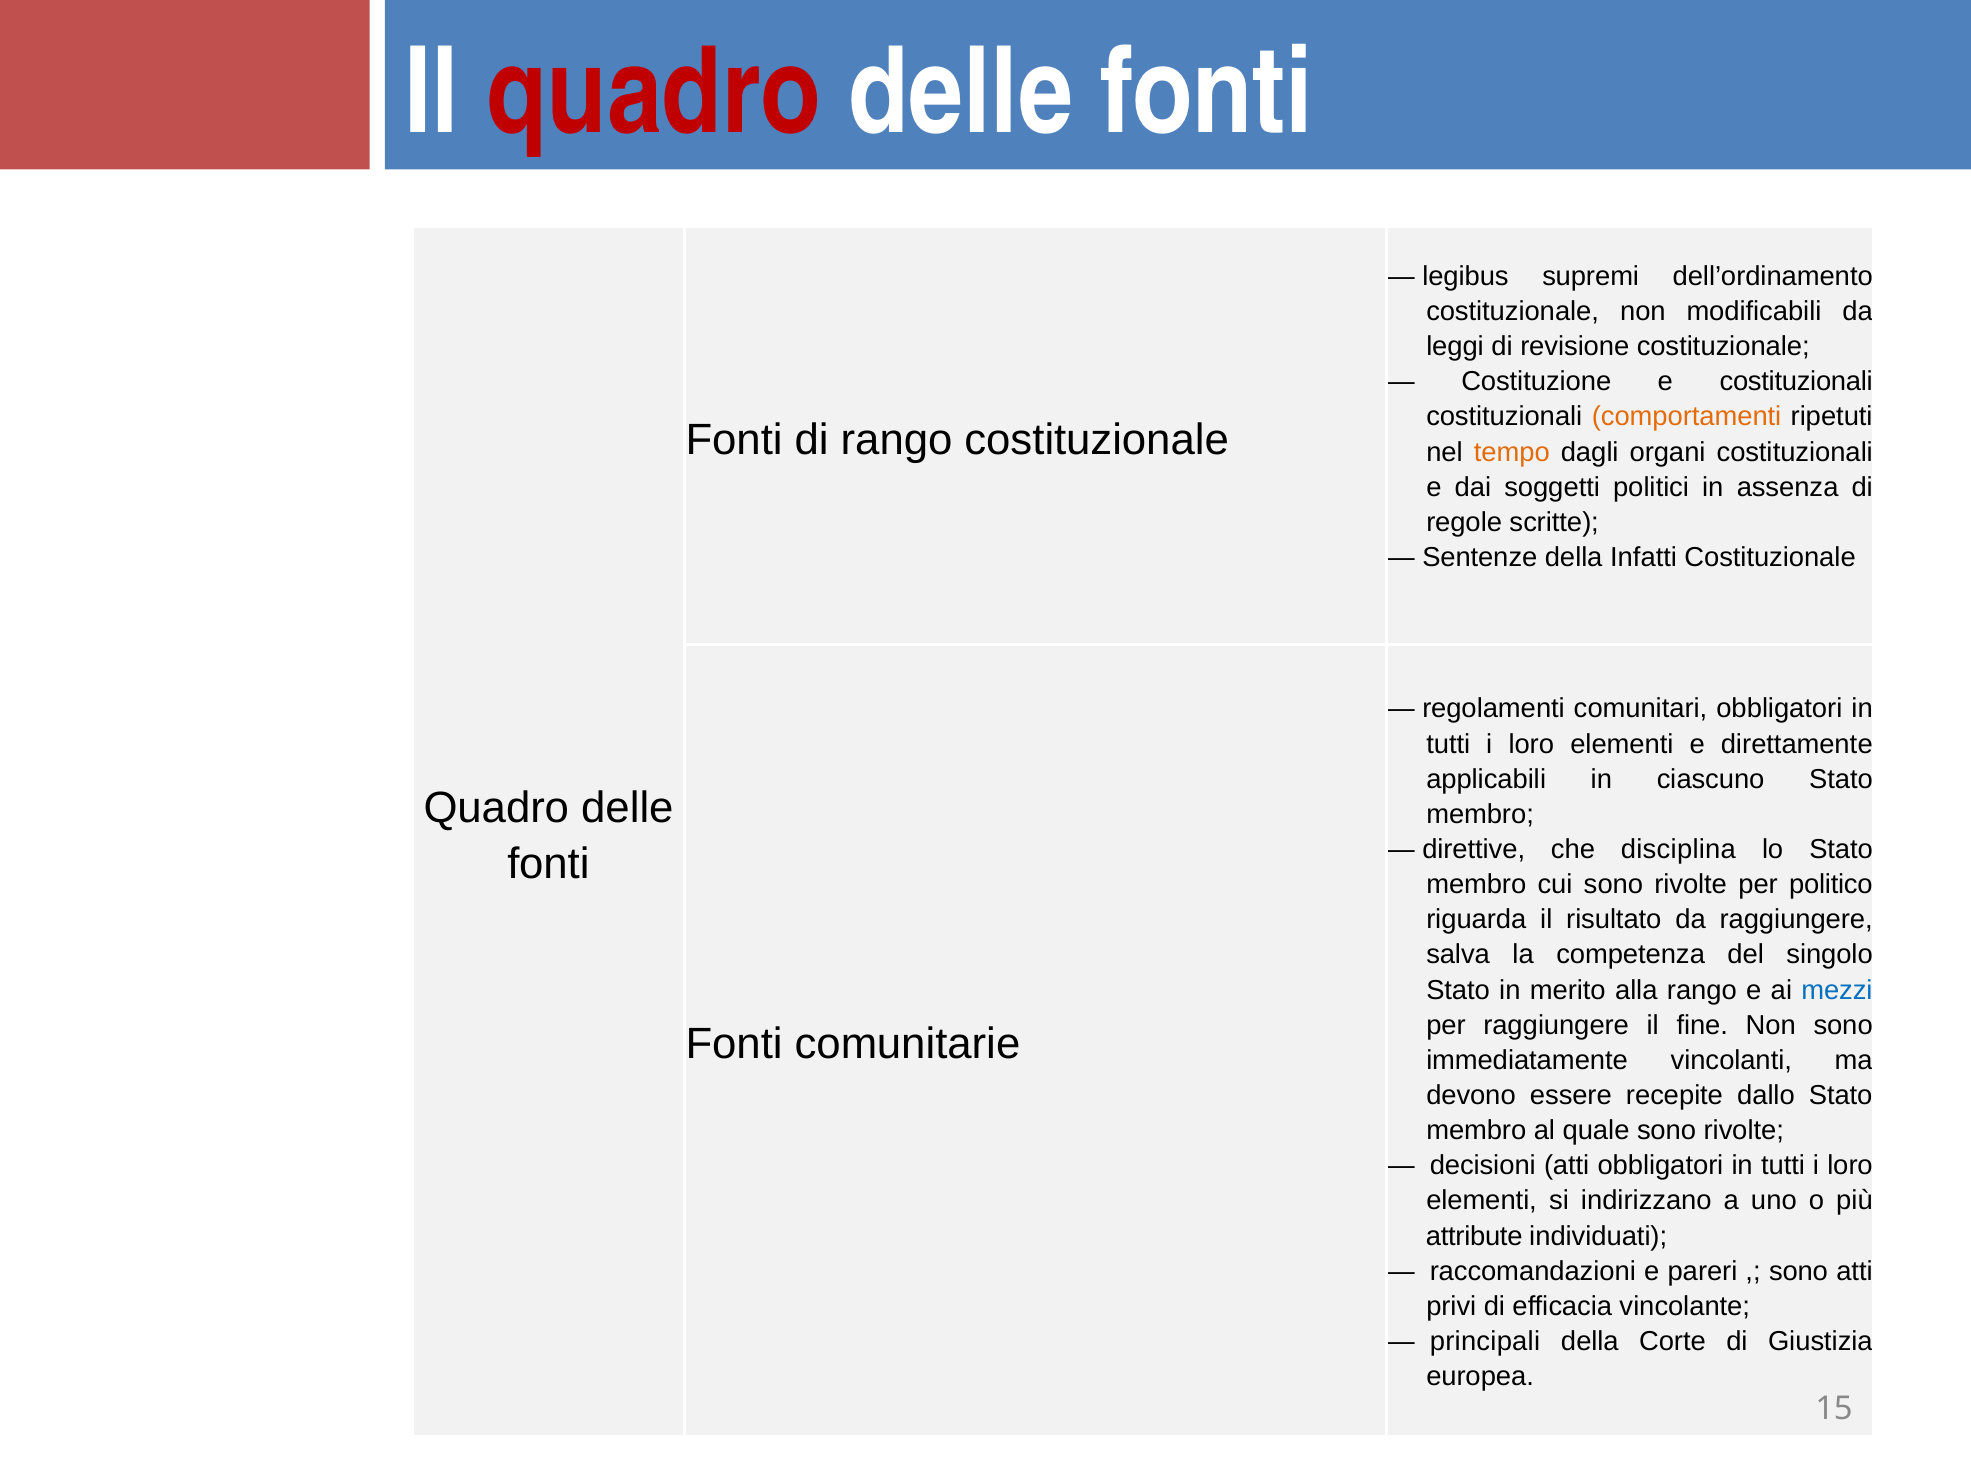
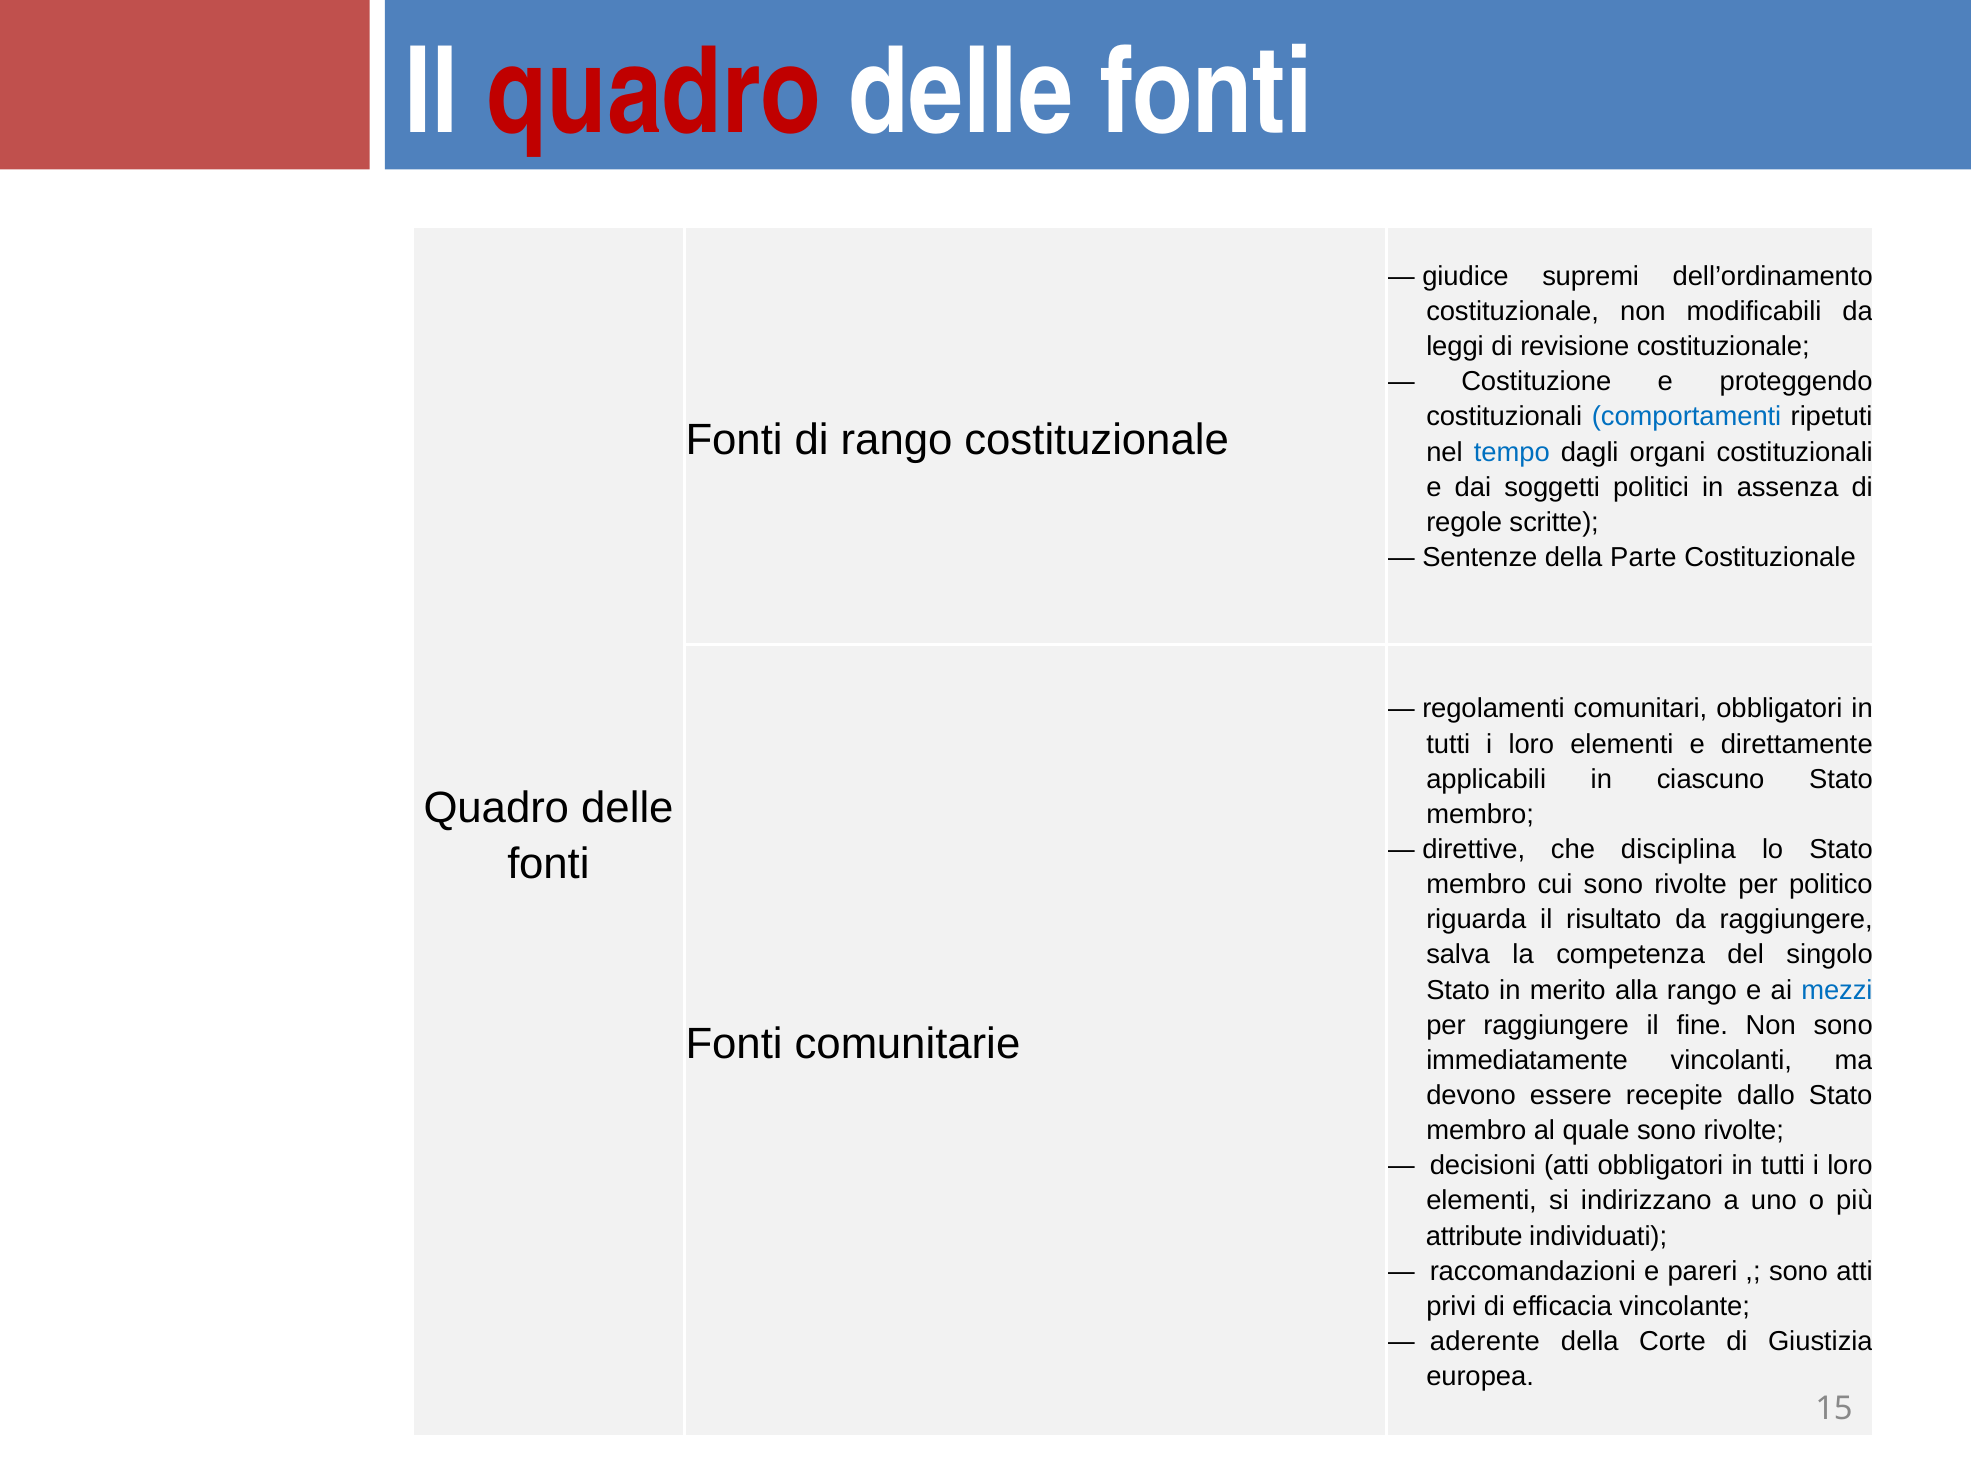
legibus: legibus -> giudice (1465, 276)
e costituzionali: costituzionali -> proteggendo (1796, 382)
comportamenti colour: orange -> blue (1687, 417)
tempo colour: orange -> blue (1512, 452)
Infatti: Infatti -> Parte (1643, 558)
principali: principali -> aderente (1485, 1342)
